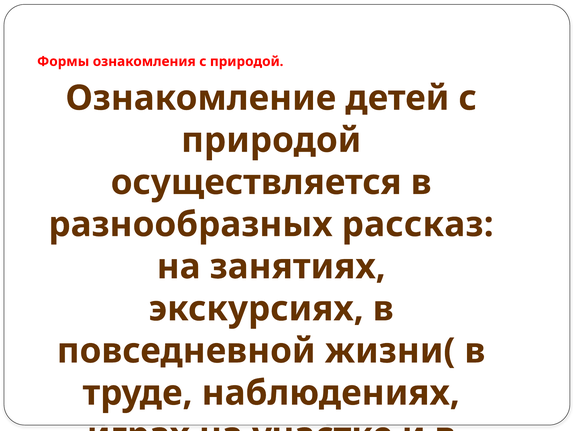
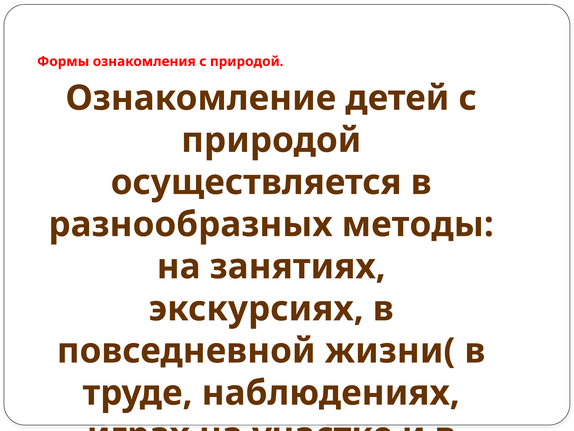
рассказ: рассказ -> методы (418, 224)
